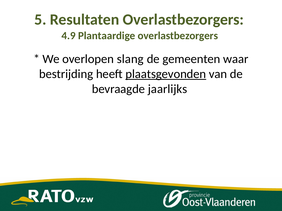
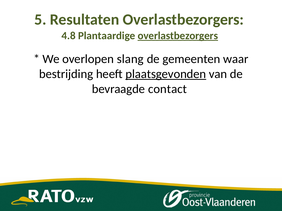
4.9: 4.9 -> 4.8 (69, 36)
overlastbezorgers underline: none -> present (178, 36)
jaarlijks: jaarlijks -> contact (167, 89)
